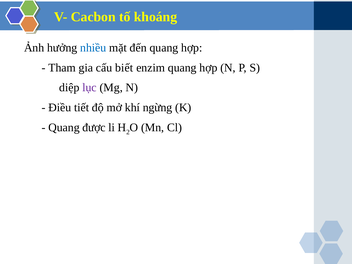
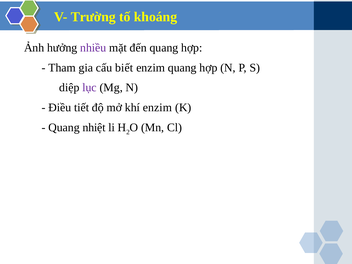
Cacbon: Cacbon -> Trường (93, 17)
nhiều colour: blue -> purple (93, 48)
khí ngừng: ngừng -> enzim (157, 108)
được: được -> nhiệt (94, 127)
